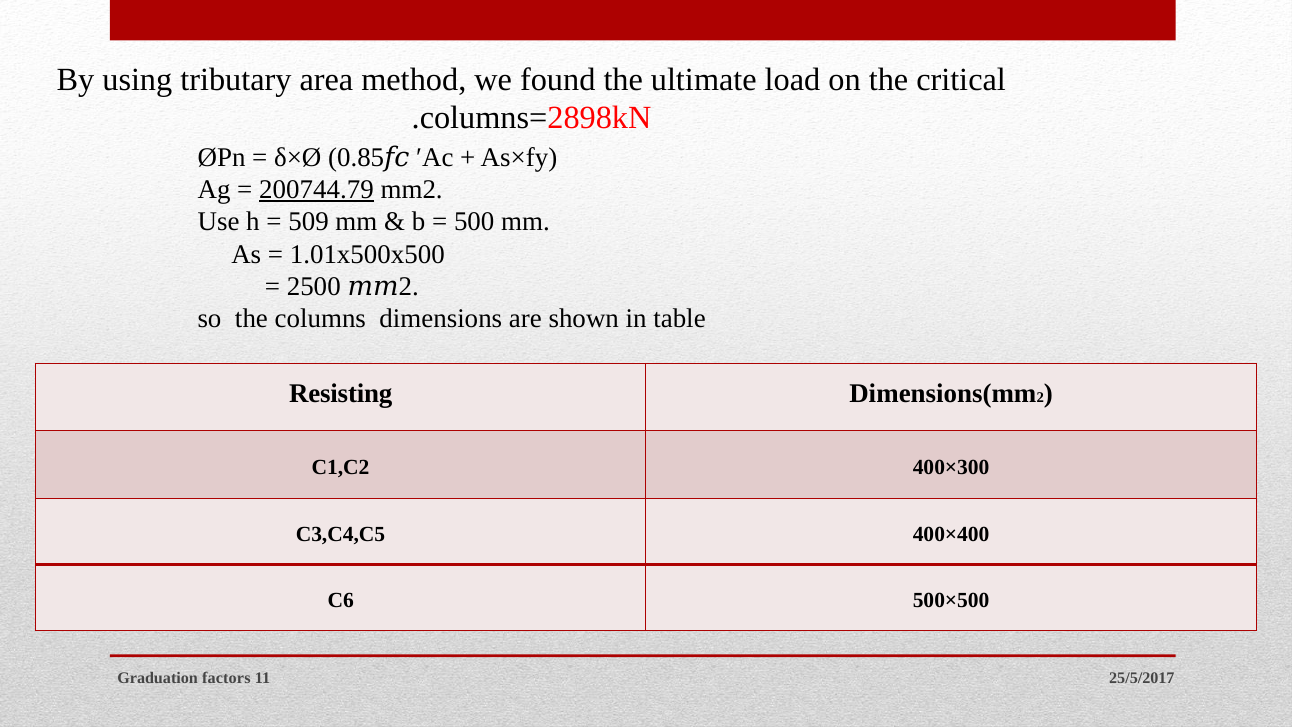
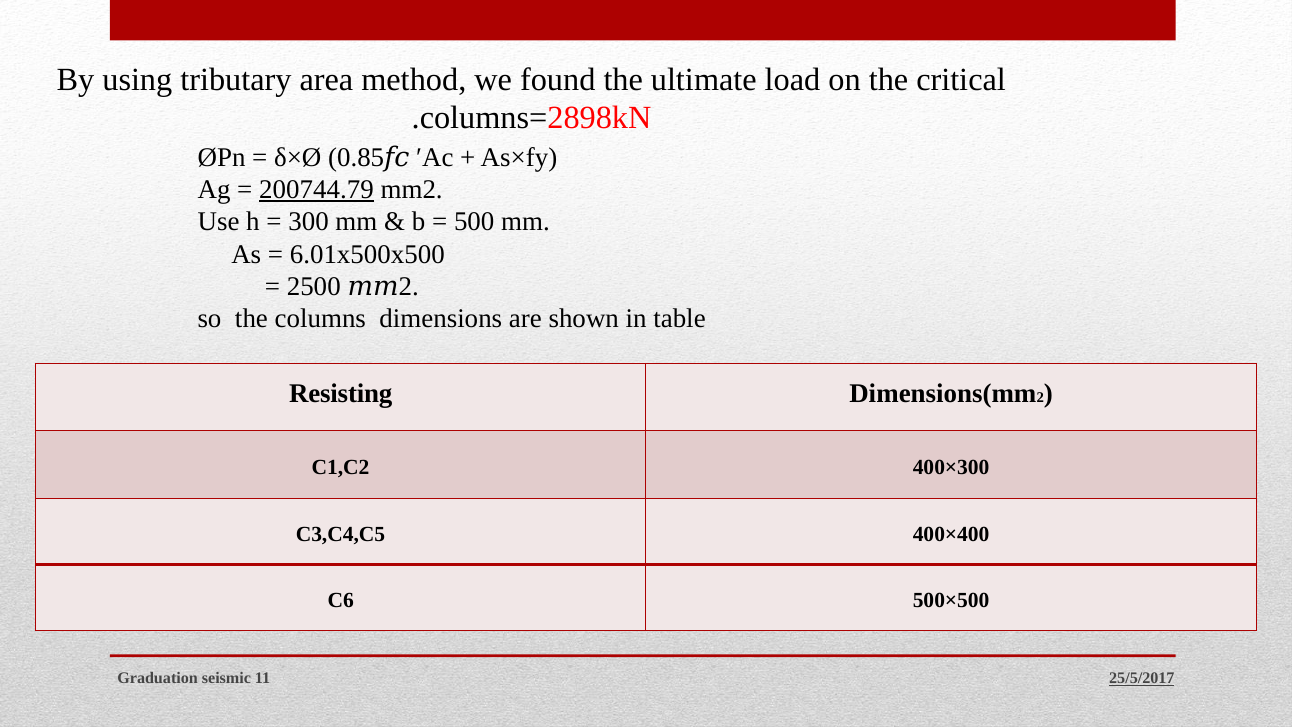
509: 509 -> 300 (309, 222)
1.01x500x500: 1.01x500x500 -> 6.01x500x500 (367, 254)
factors: factors -> seismic (226, 678)
25/5/2017 underline: none -> present (1142, 678)
